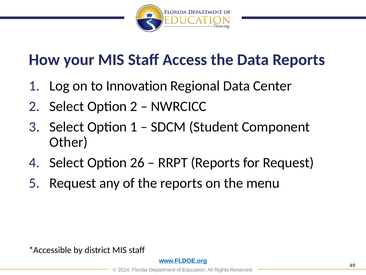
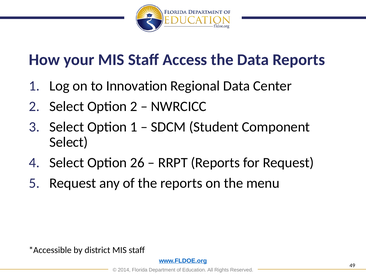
Other: Other -> Select (69, 142)
